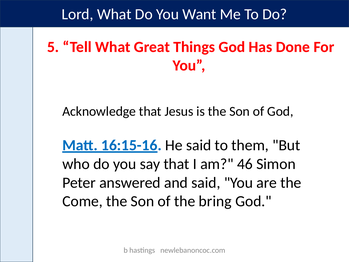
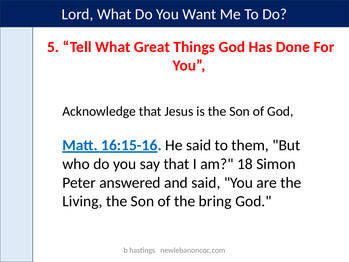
46: 46 -> 18 (245, 164)
Come: Come -> Living (82, 201)
